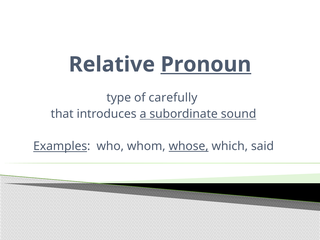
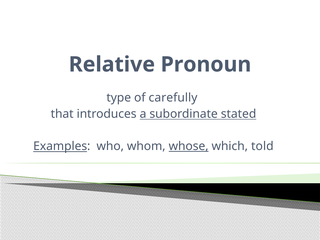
Pronoun underline: present -> none (206, 64)
sound: sound -> stated (239, 114)
said: said -> told (262, 146)
